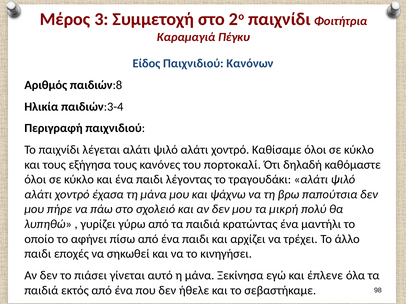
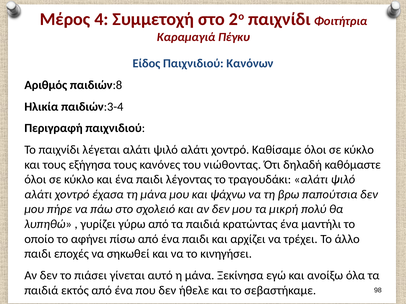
3: 3 -> 4 (101, 19)
πορτοκαλί: πορτοκαλί -> νιώθοντας (232, 165)
έπλενε: έπλενε -> ανοίξω (325, 276)
